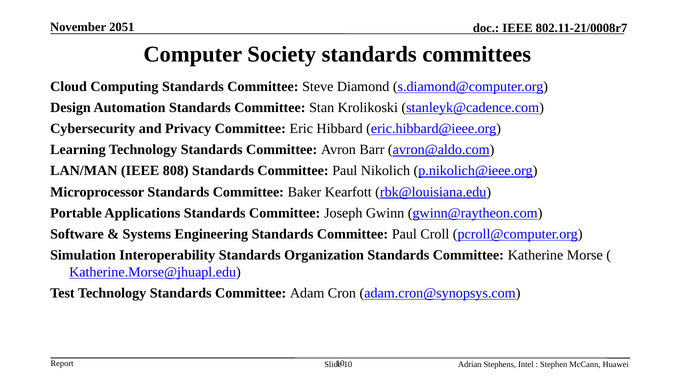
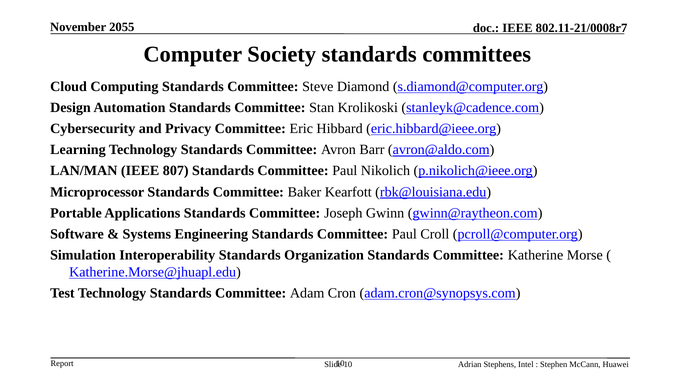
2051: 2051 -> 2055 (122, 27)
808: 808 -> 807 (176, 171)
